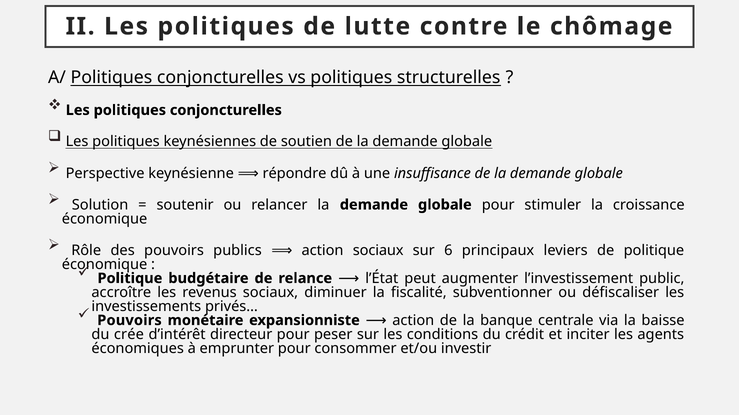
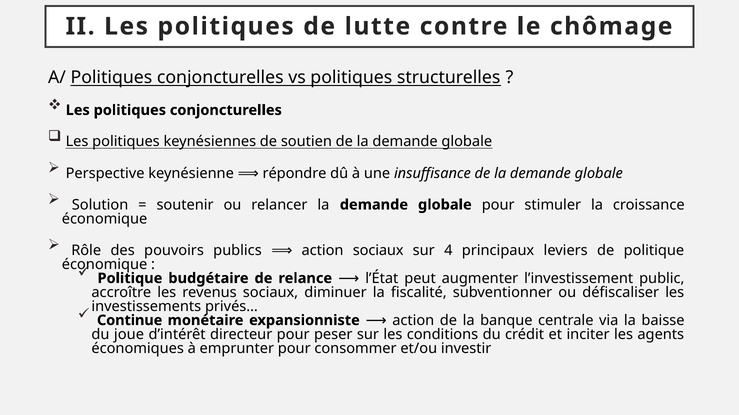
6: 6 -> 4 (448, 251)
Pouvoirs: Pouvoirs -> Continue (130, 321)
crée: crée -> joue (129, 335)
